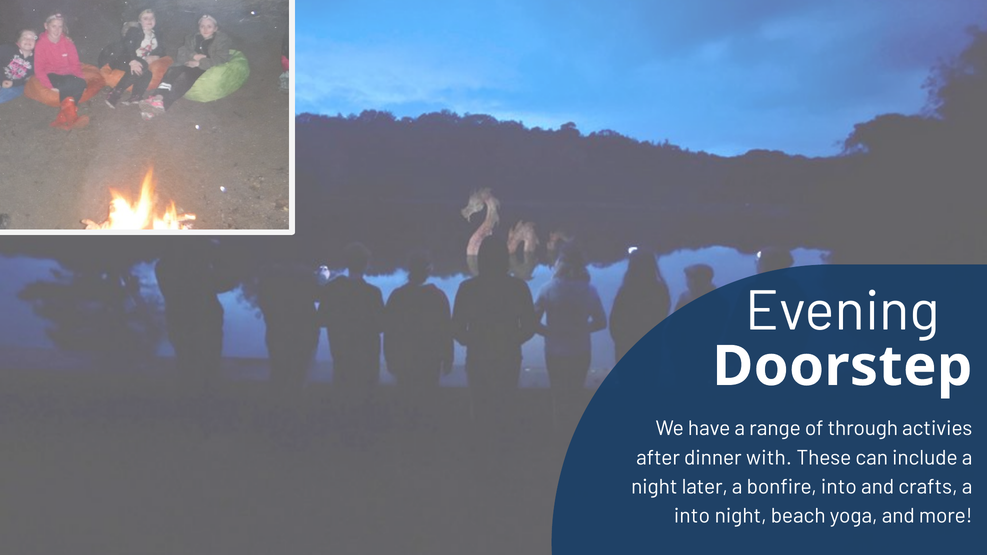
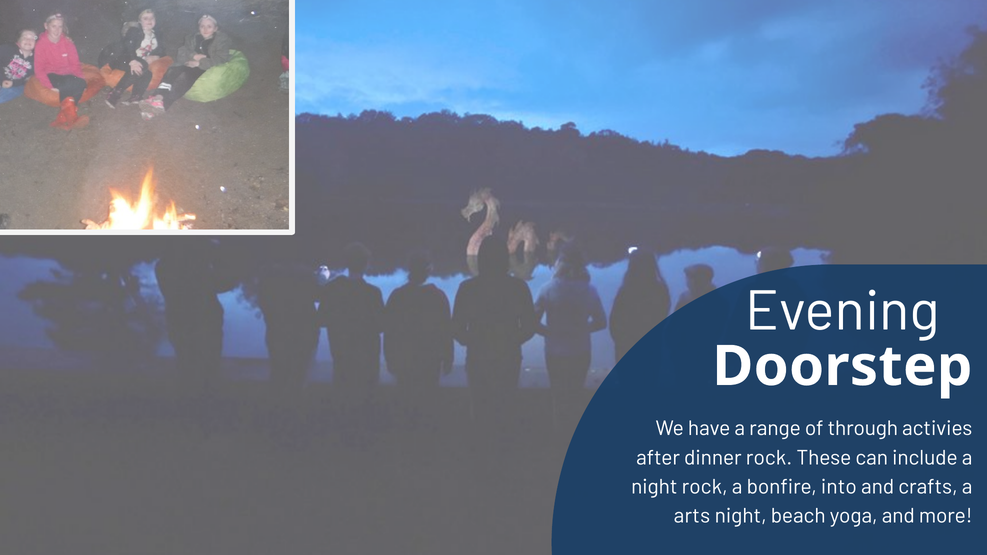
dinner with: with -> rock (769, 458)
night later: later -> rock (705, 487)
into: into -> arts (692, 516)
